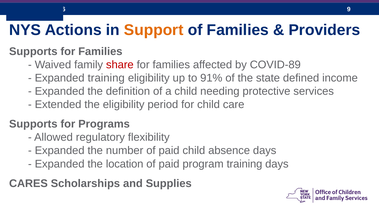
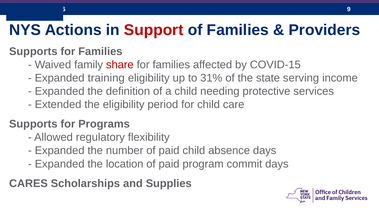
Support colour: orange -> red (154, 30)
COVID-89: COVID-89 -> COVID-15 (275, 65)
91%: 91% -> 31% (211, 78)
defined: defined -> serving (301, 78)
program training: training -> commit (244, 164)
